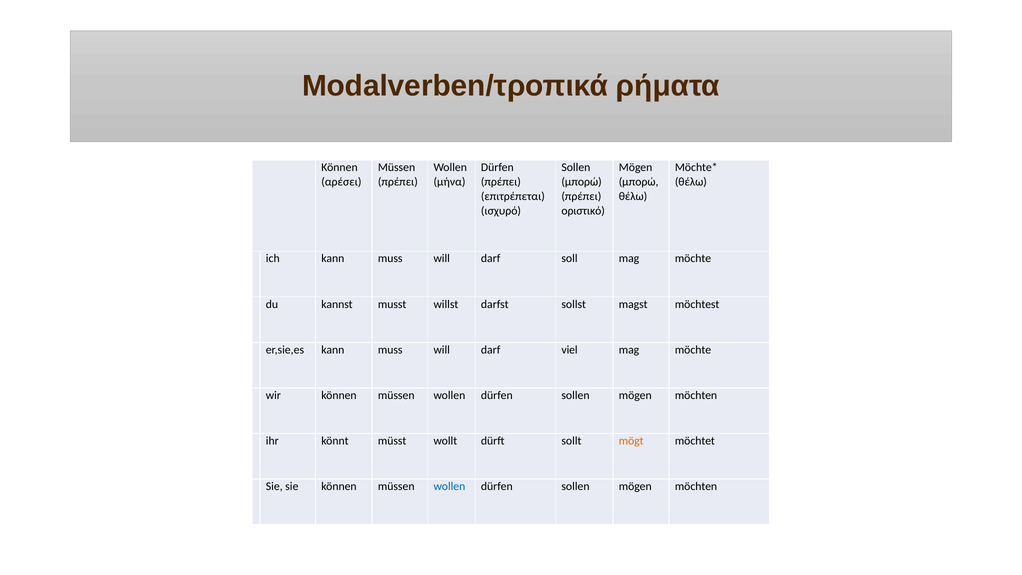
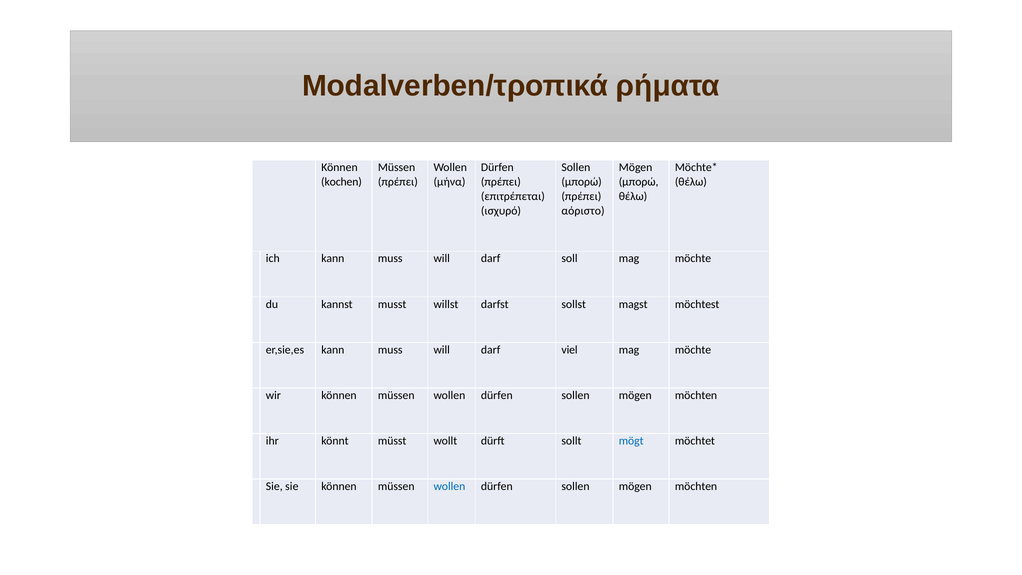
αρέσει: αρέσει -> kochen (341, 182)
οριστικό: οριστικό -> αόριστο (583, 211)
mögt colour: orange -> blue (631, 441)
